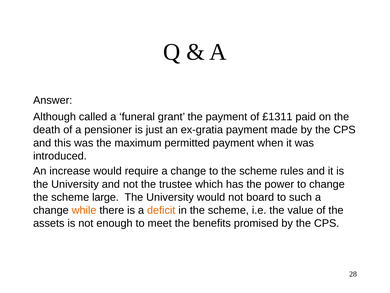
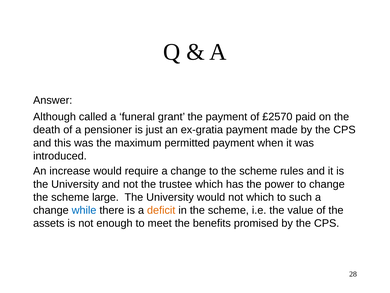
£1311: £1311 -> £2570 (277, 117)
not board: board -> which (260, 197)
while colour: orange -> blue (84, 210)
